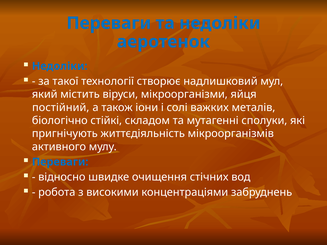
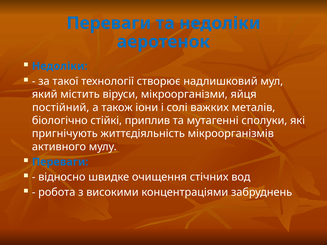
складом: складом -> приплив (147, 121)
